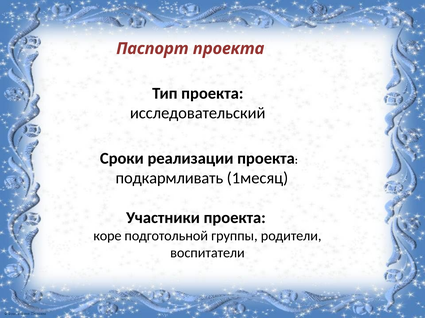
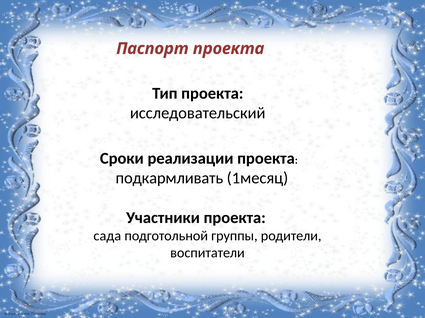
коре: коре -> сада (107, 236)
